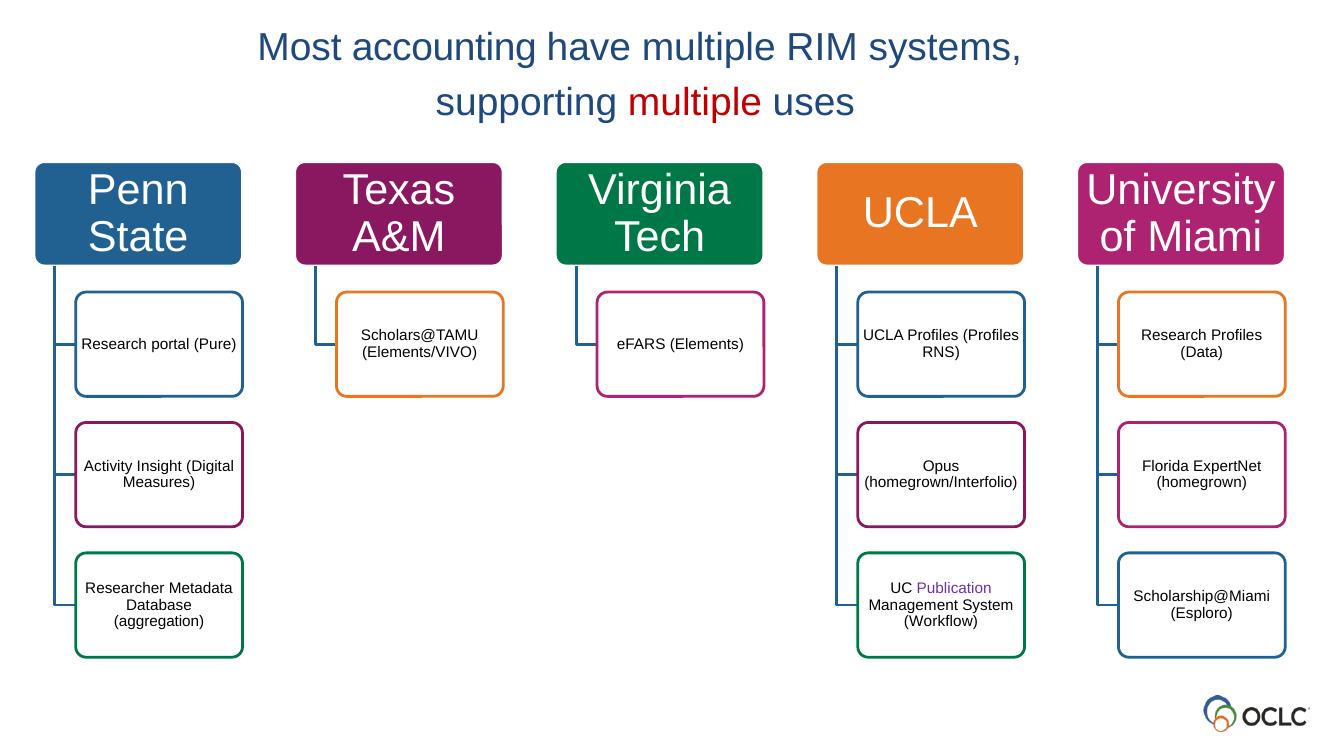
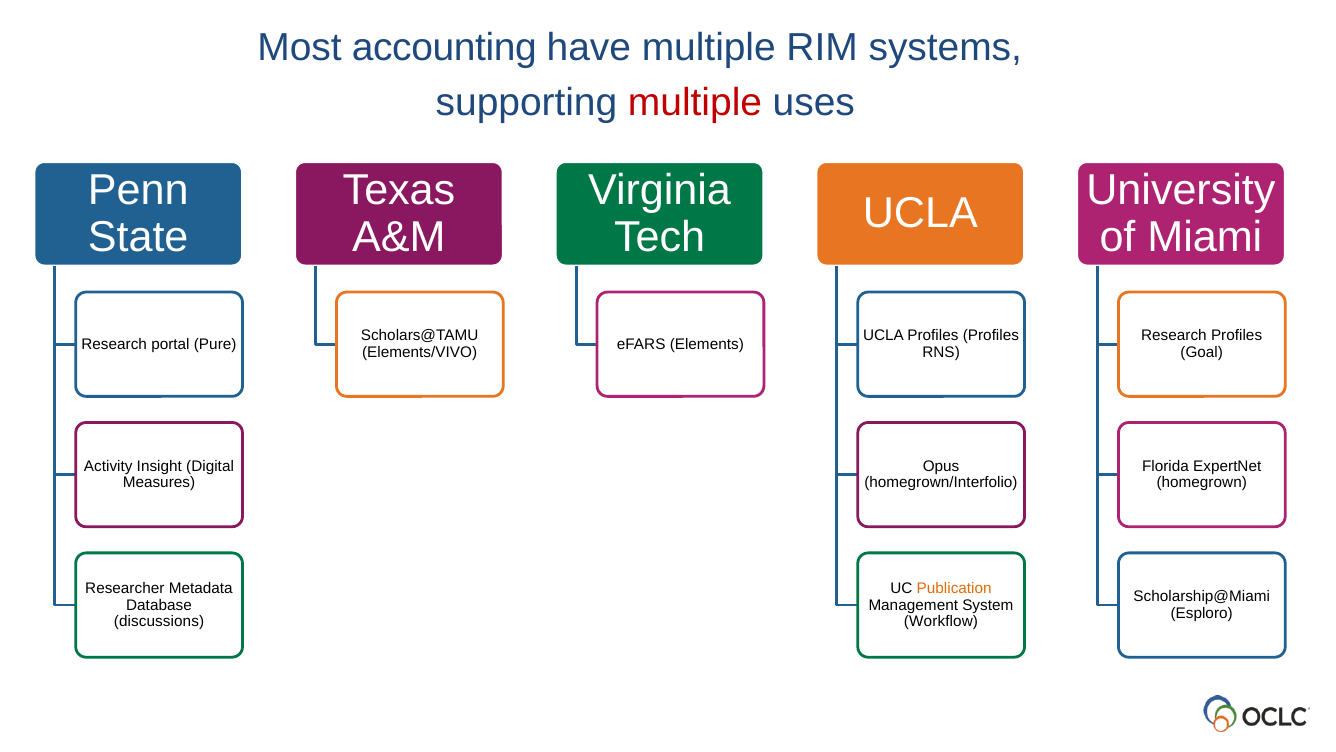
Data: Data -> Goal (1202, 352)
Publication colour: purple -> orange (954, 588)
aggregation: aggregation -> discussions (159, 621)
